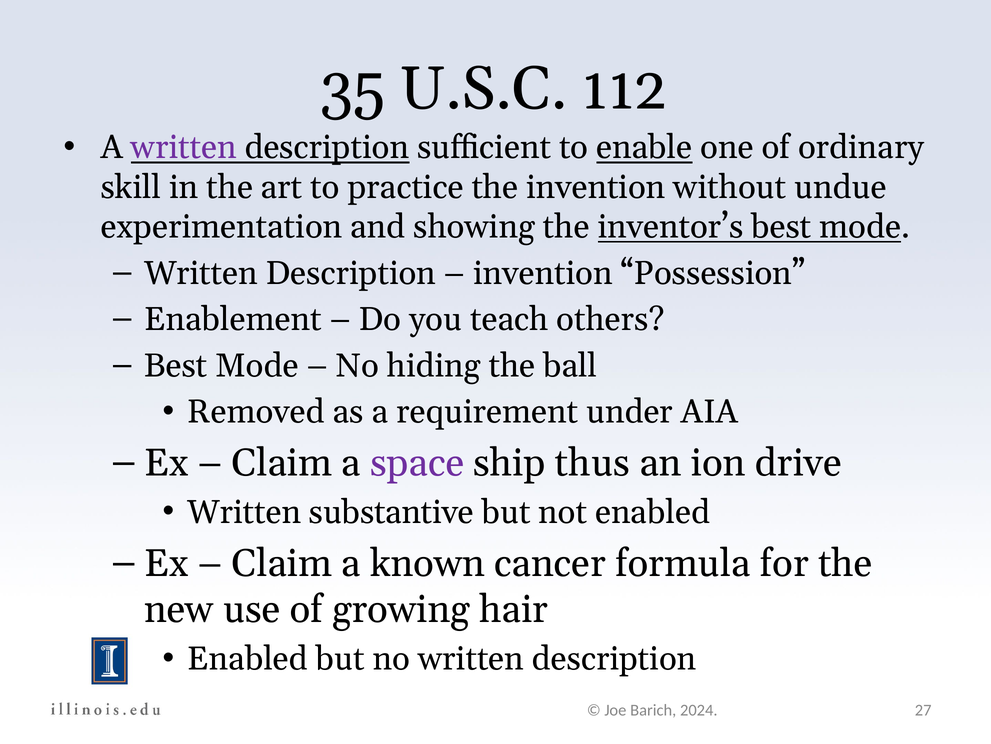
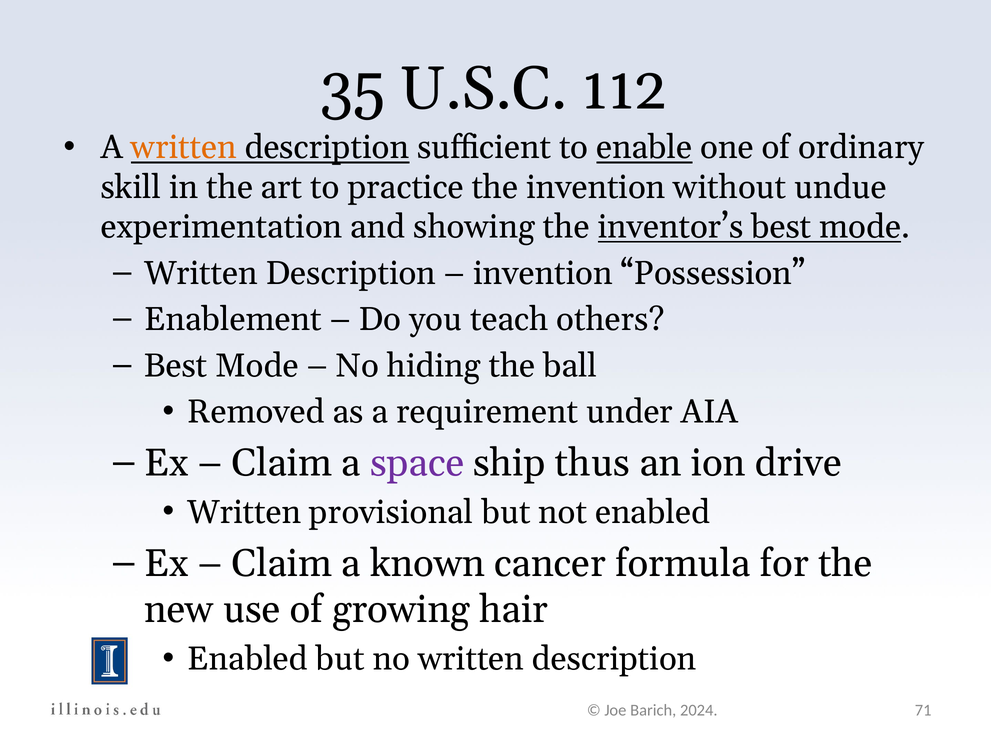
written colour: purple -> orange (184, 147)
substantive: substantive -> provisional (391, 512)
27: 27 -> 71 (923, 710)
